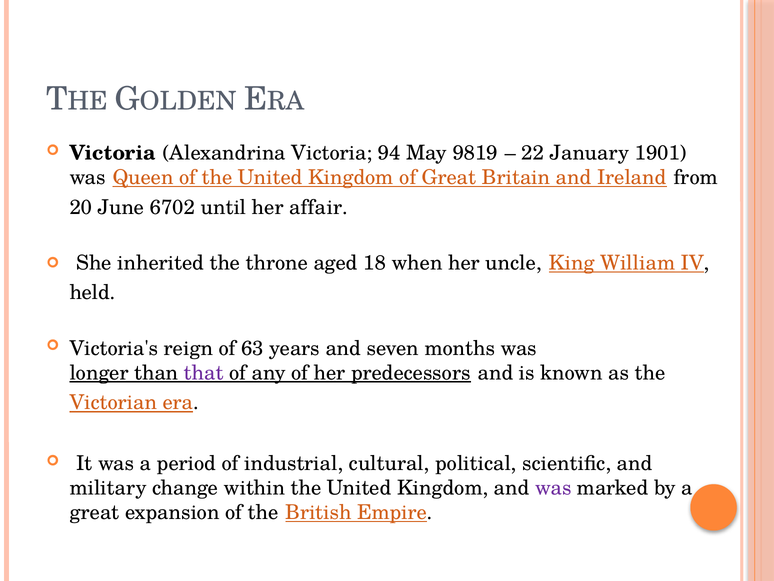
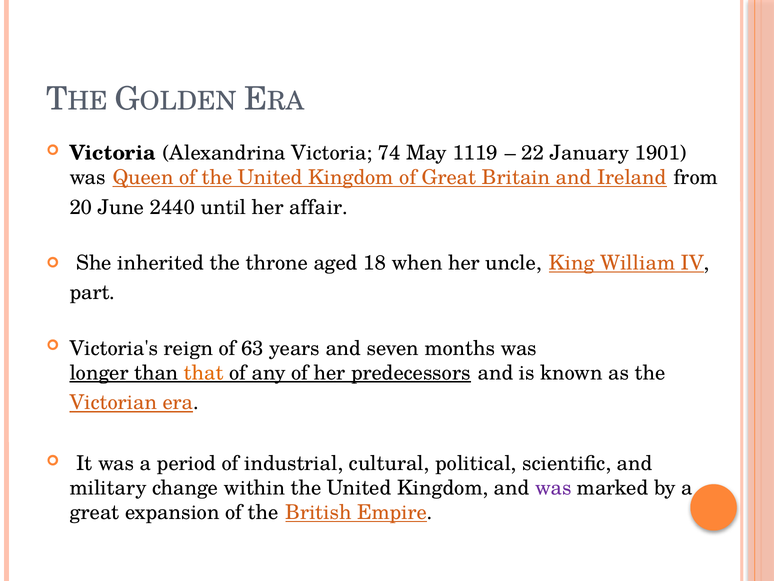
94: 94 -> 74 (389, 153)
9819: 9819 -> 1119 (475, 153)
6702: 6702 -> 2440 (172, 207)
held: held -> part (92, 293)
that colour: purple -> orange (204, 372)
